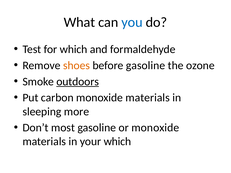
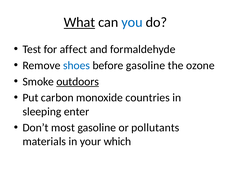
What underline: none -> present (79, 22)
for which: which -> affect (73, 49)
shoes colour: orange -> blue (77, 65)
carbon monoxide materials: materials -> countries (148, 98)
more: more -> enter (77, 112)
or monoxide: monoxide -> pollutants (155, 128)
